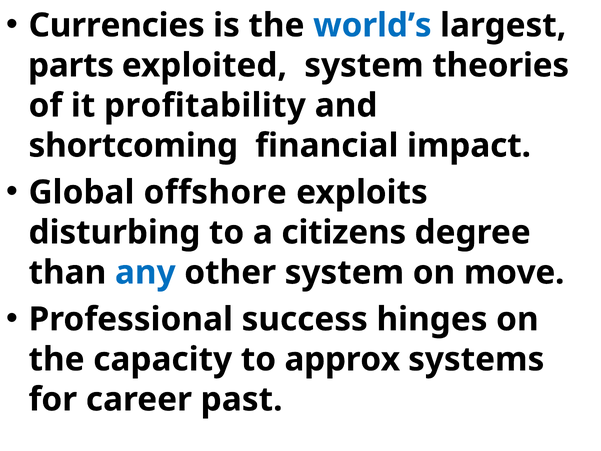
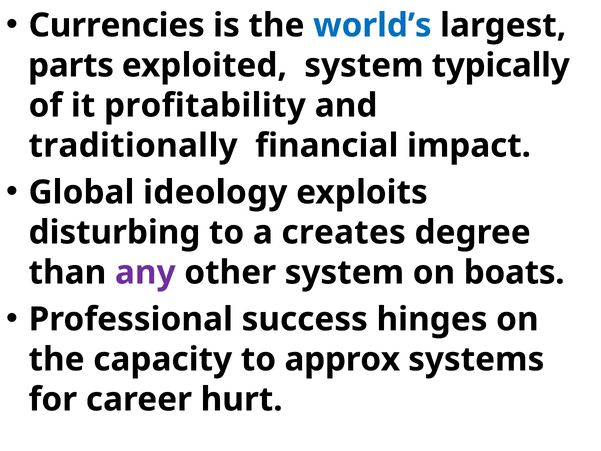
theories: theories -> typically (501, 65)
shortcoming: shortcoming -> traditionally (133, 146)
offshore: offshore -> ideology (215, 192)
citizens: citizens -> creates (344, 232)
any colour: blue -> purple (145, 272)
move: move -> boats (514, 272)
past: past -> hurt (242, 399)
